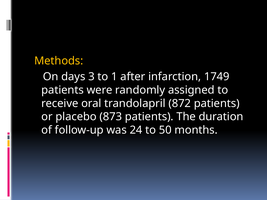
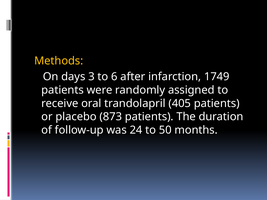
1: 1 -> 6 (114, 77)
872: 872 -> 405 (180, 103)
